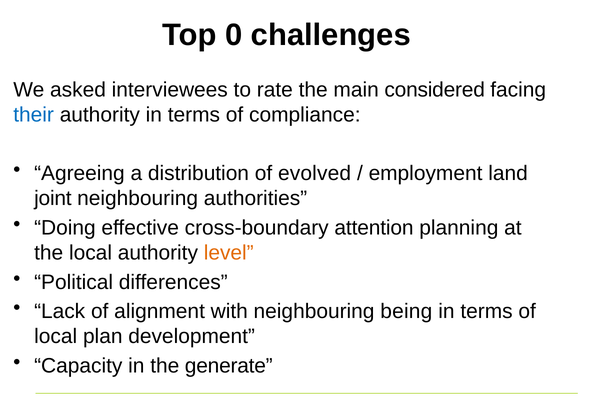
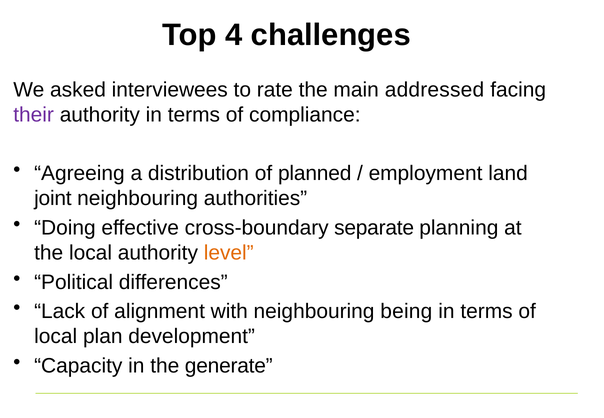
0: 0 -> 4 (234, 35)
considered: considered -> addressed (434, 90)
their colour: blue -> purple (34, 115)
evolved: evolved -> planned (315, 173)
attention: attention -> separate (374, 228)
